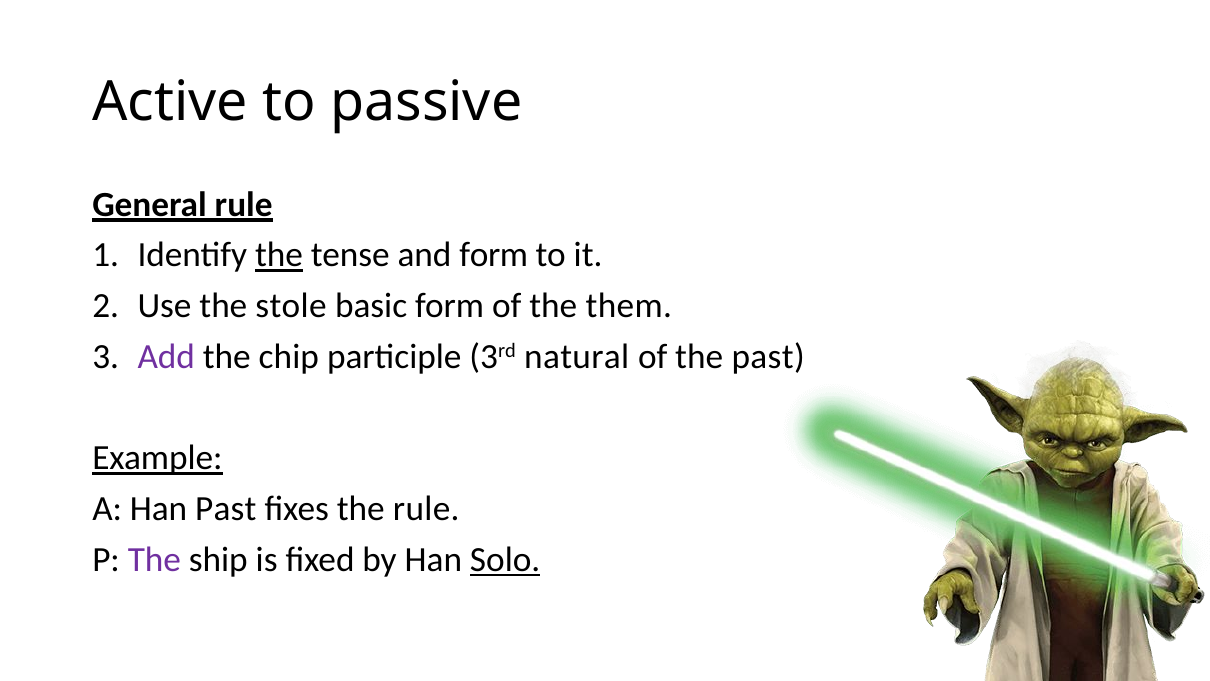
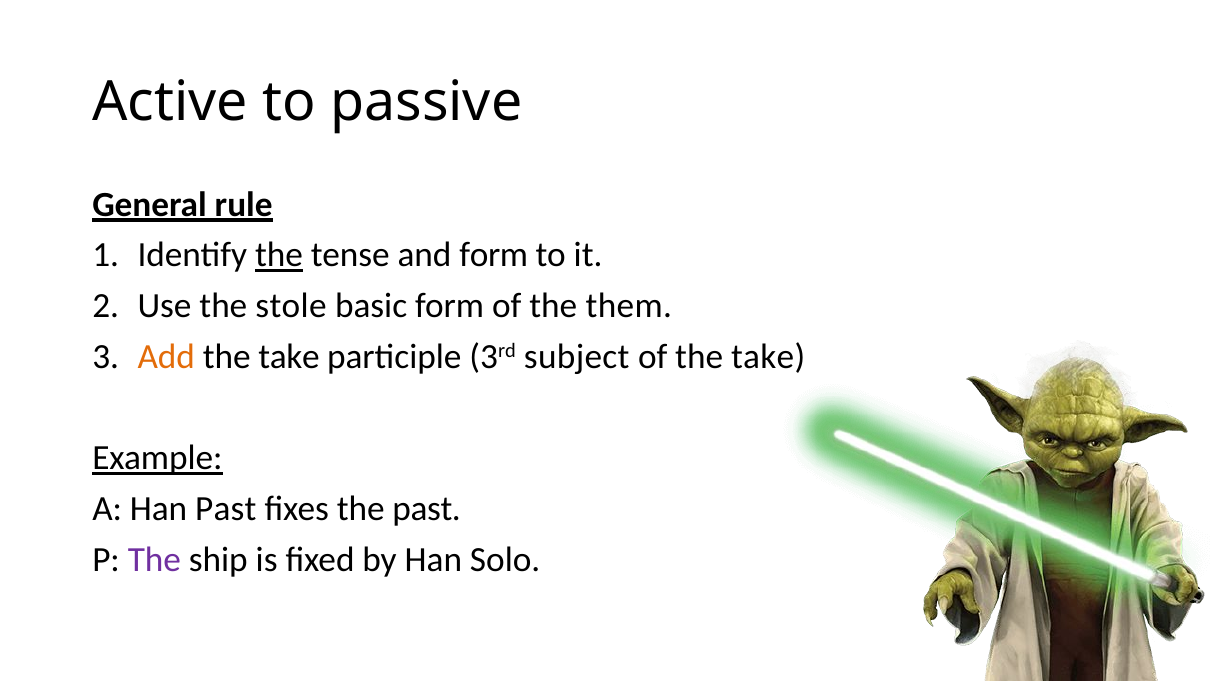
Add colour: purple -> orange (166, 356)
chip: chip -> take (289, 356)
natural: natural -> subject (577, 356)
of the past: past -> take (768, 356)
the rule: rule -> past (427, 508)
Solo underline: present -> none (505, 559)
